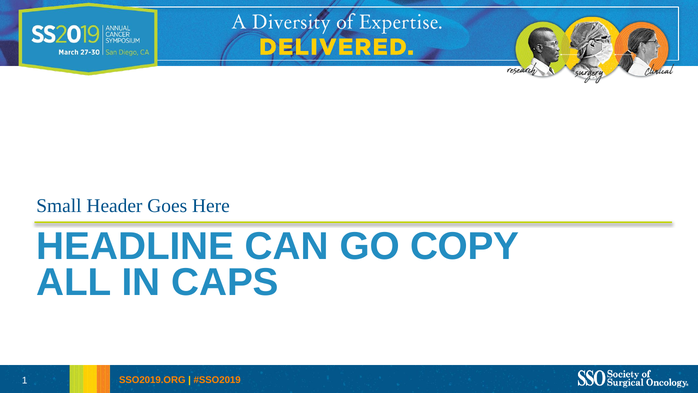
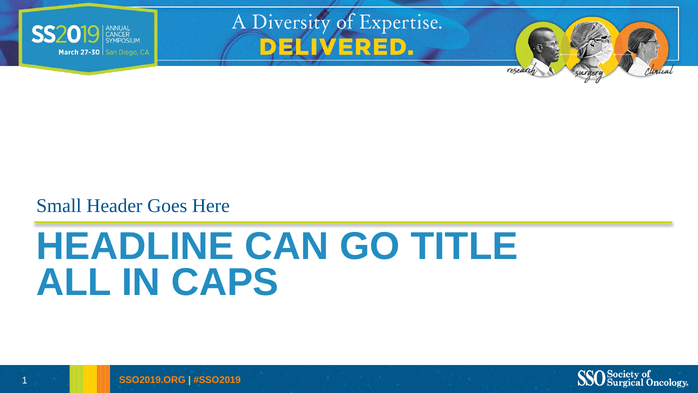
COPY: COPY -> TITLE (464, 246)
